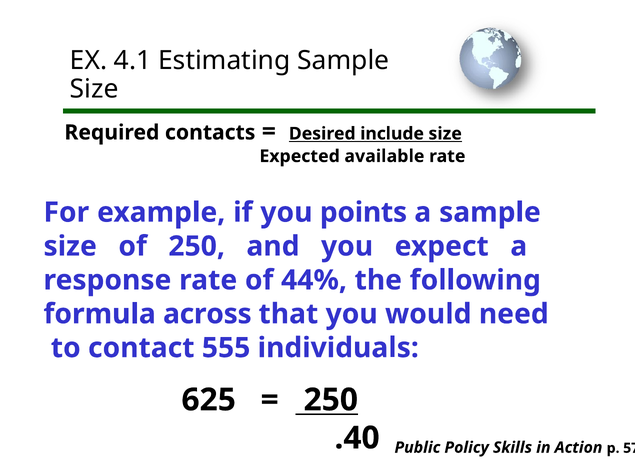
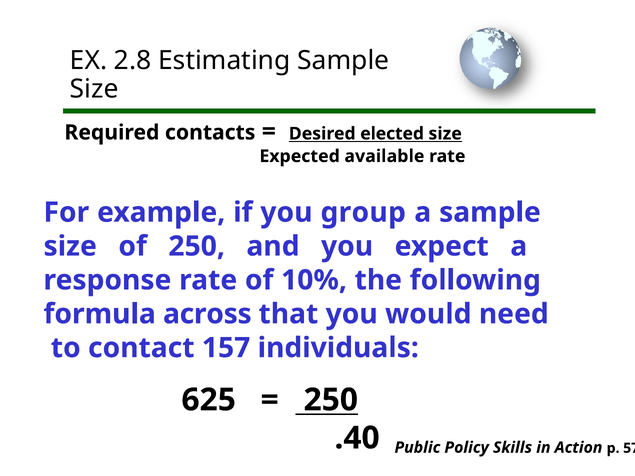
4.1: 4.1 -> 2.8 (133, 61)
include: include -> elected (392, 134)
points: points -> group (363, 213)
44%: 44% -> 10% (314, 280)
555: 555 -> 157 (226, 348)
